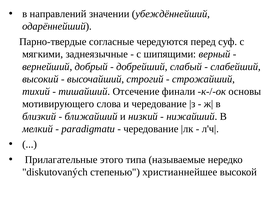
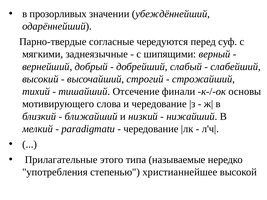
направлений: направлений -> прозорливых (58, 14)
diskutovaných: diskutovaných -> употребления (55, 172)
